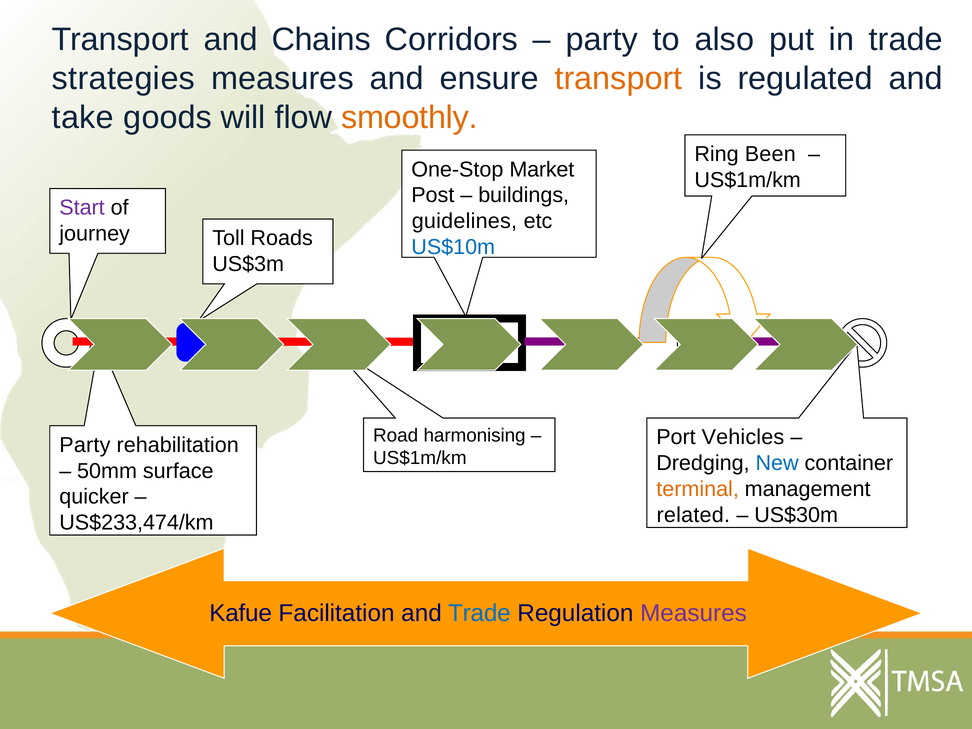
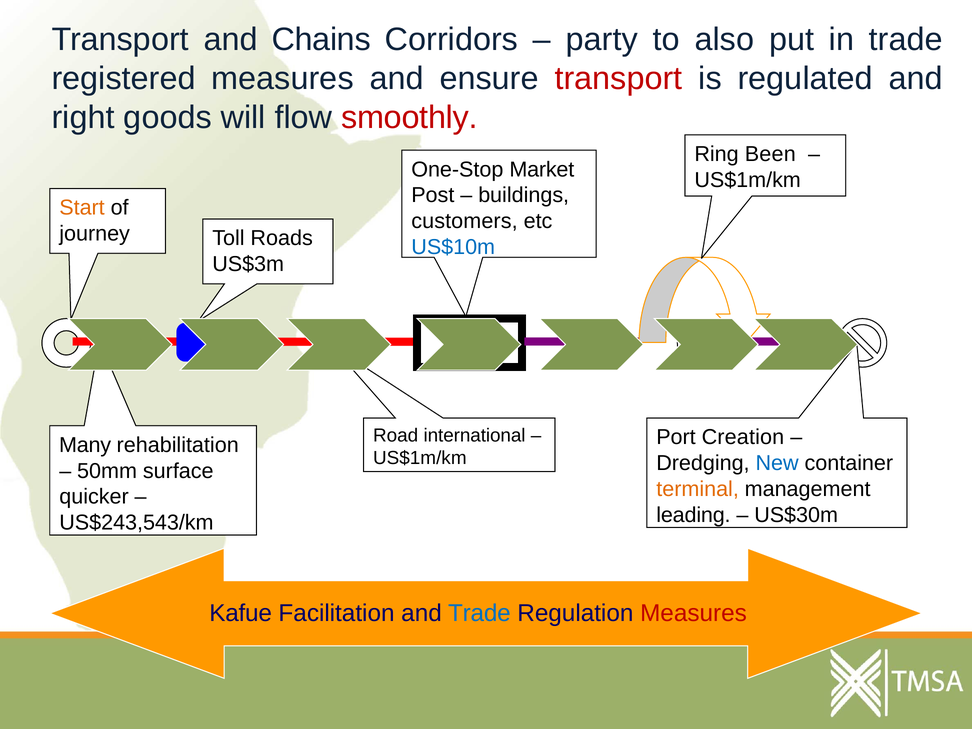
strategies: strategies -> registered (124, 79)
transport colour: orange -> red (619, 79)
take: take -> right (83, 117)
smoothly colour: orange -> red (409, 117)
Start colour: purple -> orange (82, 208)
guidelines: guidelines -> customers (464, 221)
harmonising: harmonising -> international (475, 436)
Vehicles: Vehicles -> Creation (743, 437)
Party: Party -> Many (85, 445)
related: related -> leading (693, 515)
US$233,474/km: US$233,474/km -> US$243,543/km (136, 523)
Measures colour: purple -> red (693, 613)
